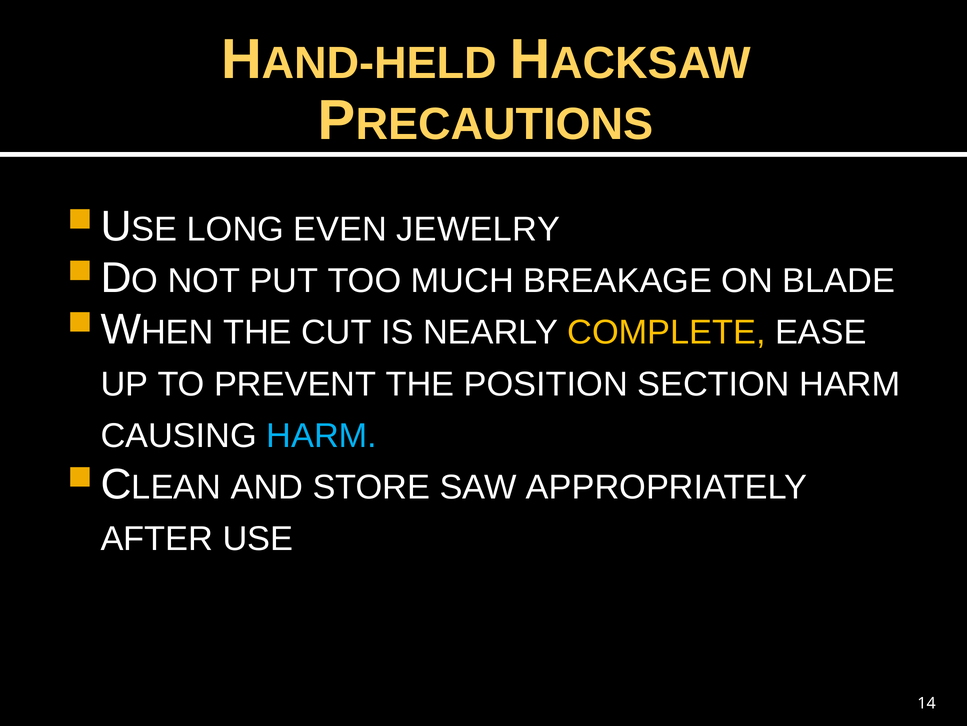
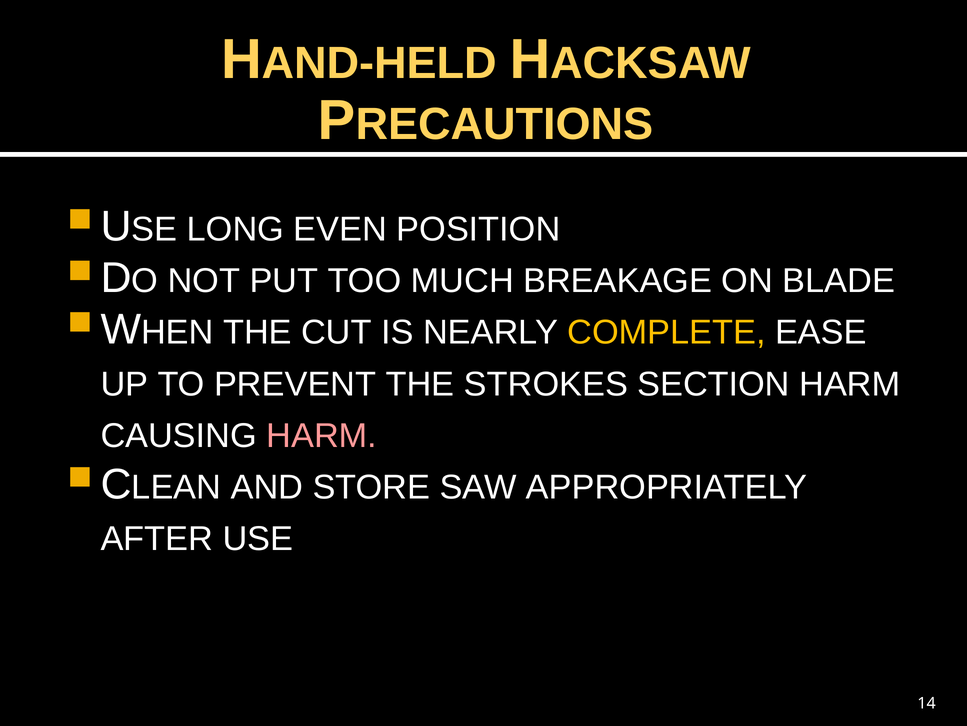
JEWELRY: JEWELRY -> POSITION (478, 229)
POSITION: POSITION -> STROKES (546, 384)
HARM colour: light blue -> pink (322, 435)
